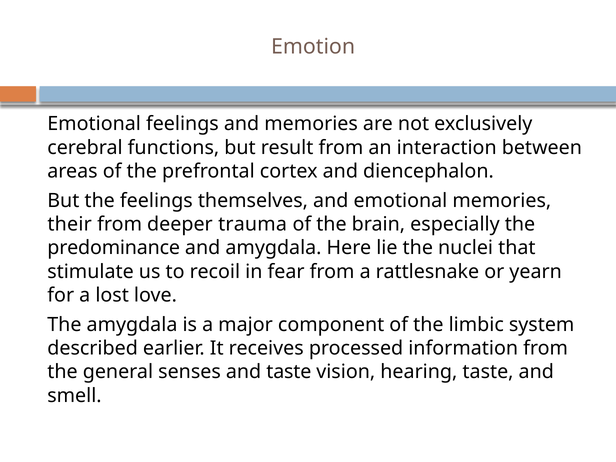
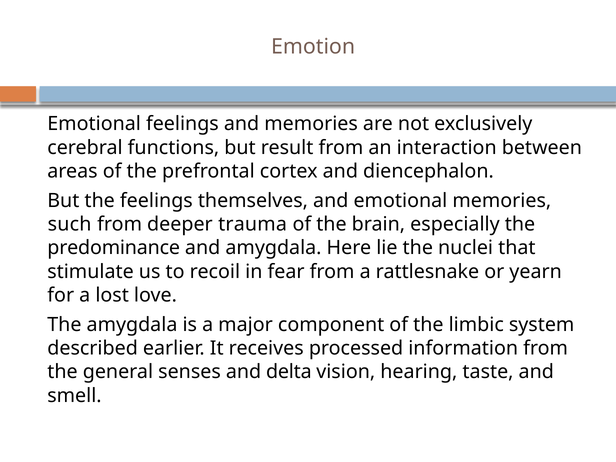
their: their -> such (70, 224)
and taste: taste -> delta (289, 372)
